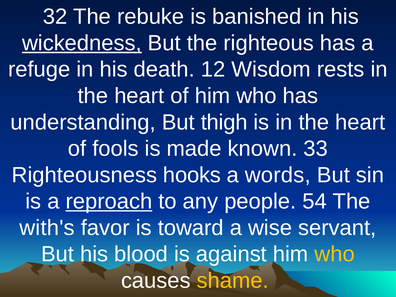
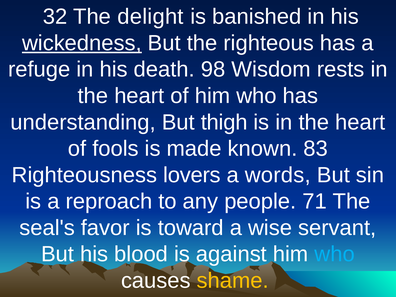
rebuke: rebuke -> delight (151, 17)
12: 12 -> 98 (213, 69)
33: 33 -> 83 (316, 149)
hooks: hooks -> lovers (192, 175)
reproach underline: present -> none (109, 201)
54: 54 -> 71 (315, 201)
with's: with's -> seal's (47, 228)
who colour: yellow -> light blue (335, 254)
